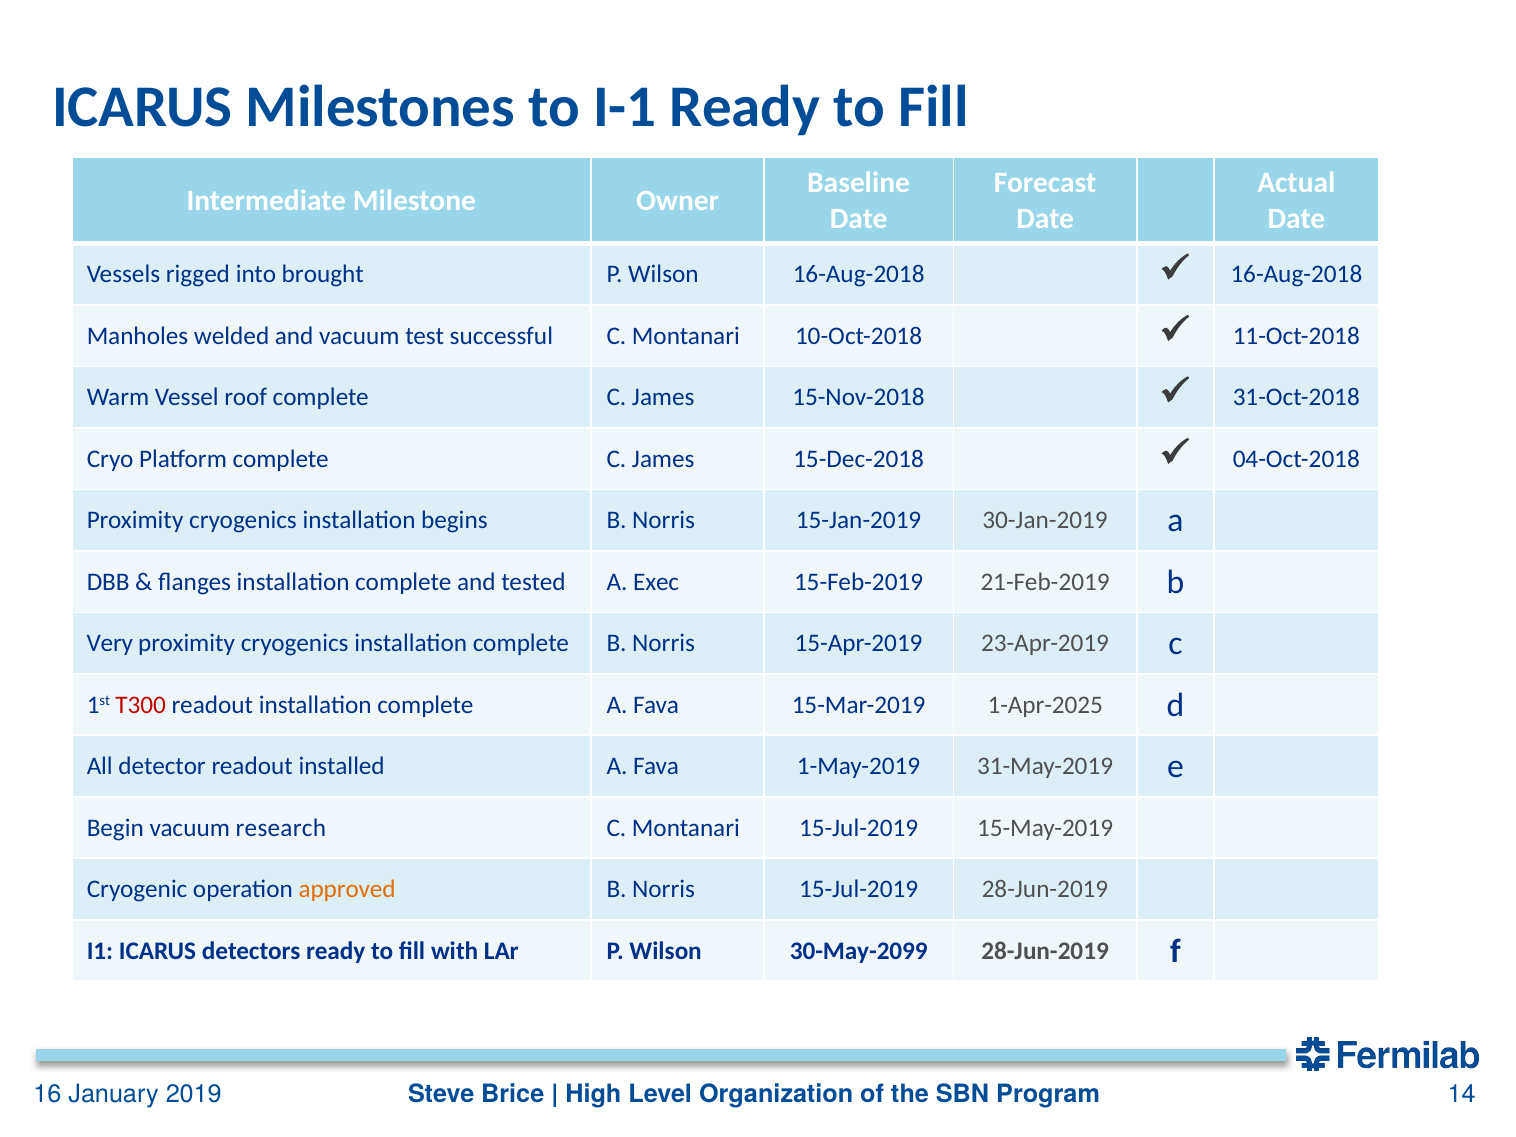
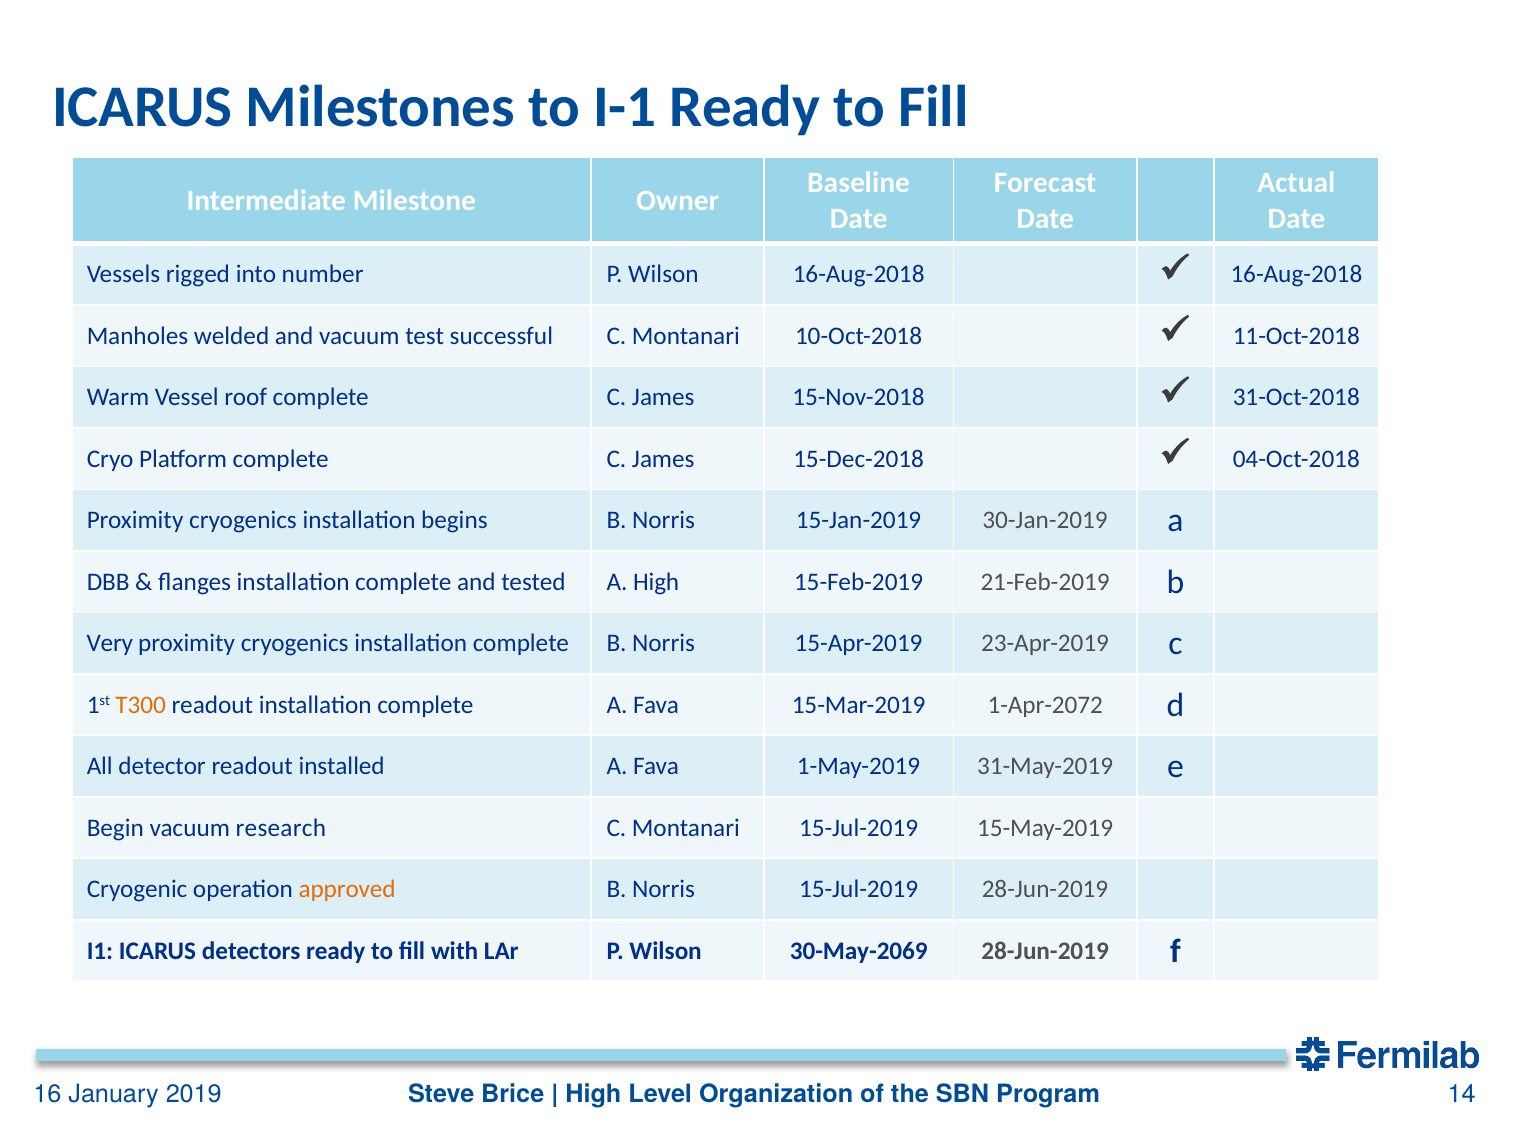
brought: brought -> number (323, 275)
A Exec: Exec -> High (656, 582)
T300 colour: red -> orange (141, 705)
1-Apr-2025: 1-Apr-2025 -> 1-Apr-2072 (1045, 705)
30-May-2099: 30-May-2099 -> 30-May-2069 (859, 951)
